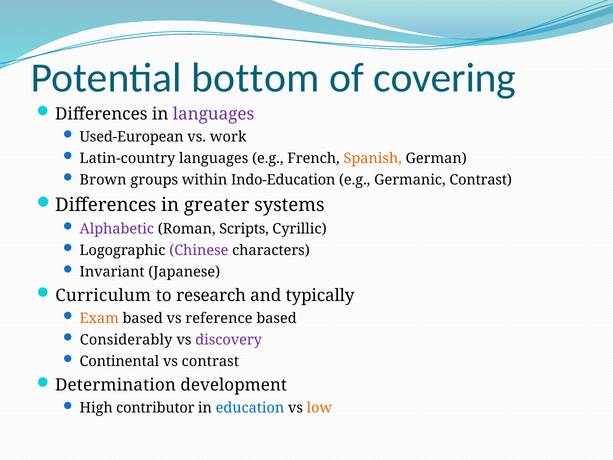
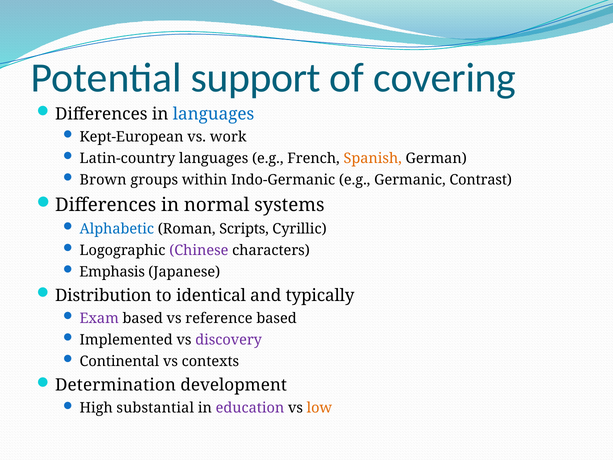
bottom: bottom -> support (256, 78)
languages colour: purple -> blue (214, 114)
Used-European: Used-European -> Kept-European (132, 137)
Indo-Education: Indo-Education -> Indo-Germanic (283, 180)
greater: greater -> normal (217, 205)
Alphabetic colour: purple -> blue (117, 229)
Invariant: Invariant -> Emphasis (112, 272)
Curriculum: Curriculum -> Distribution (103, 295)
research: research -> identical (211, 295)
Exam colour: orange -> purple (99, 318)
Considerably: Considerably -> Implemented (126, 340)
vs contrast: contrast -> contexts (210, 361)
contributor: contributor -> substantial (155, 408)
education colour: blue -> purple (250, 408)
